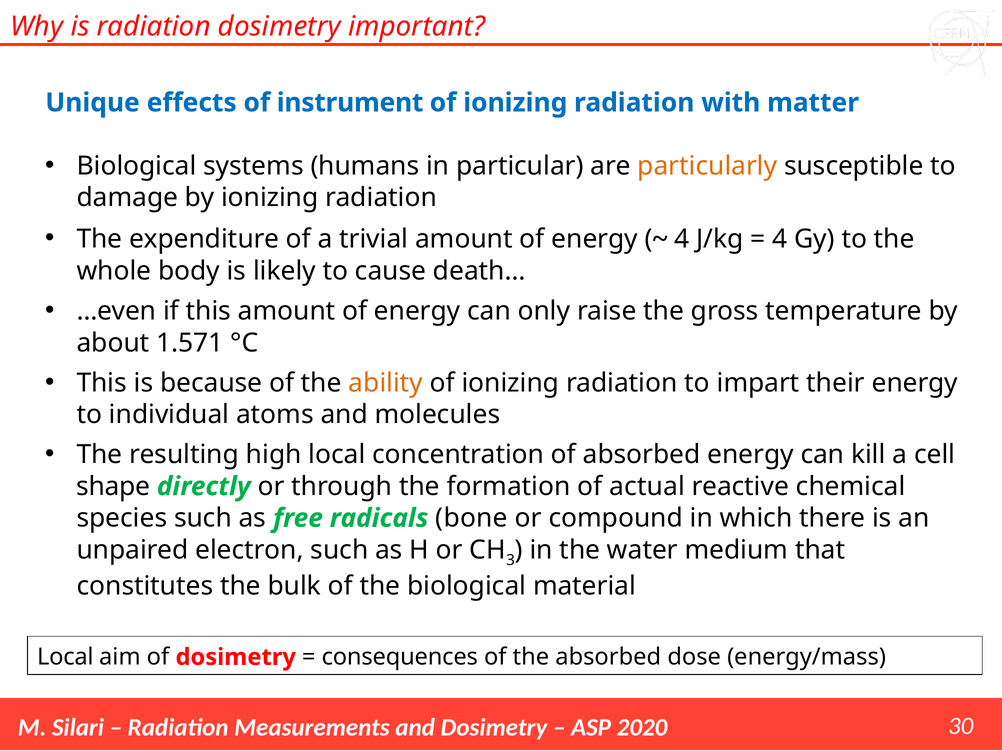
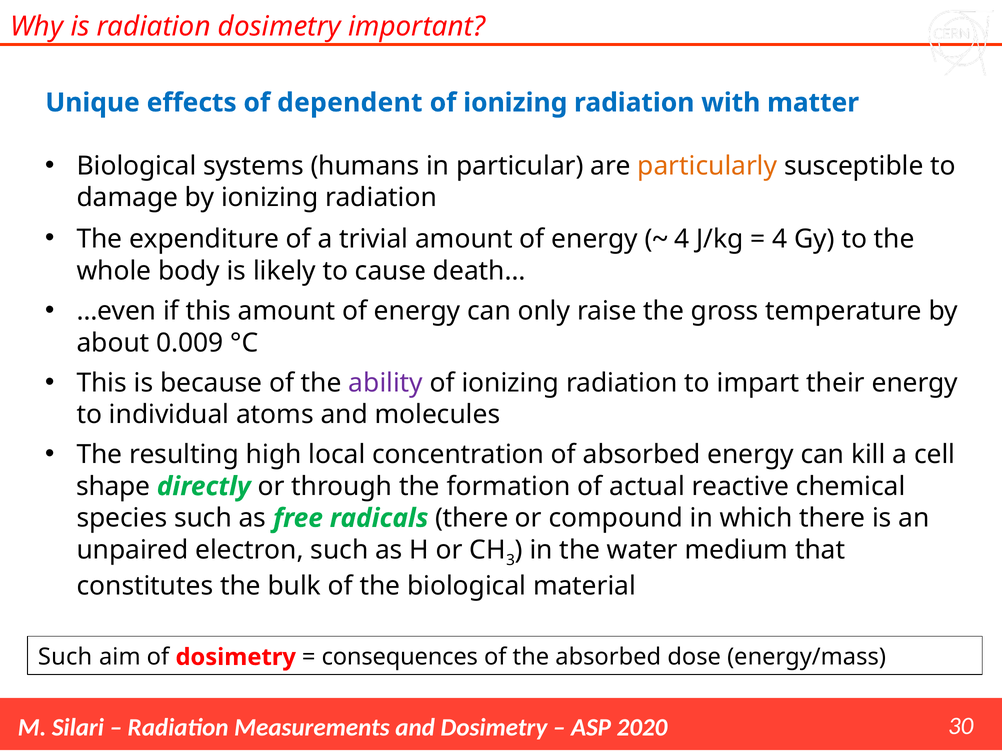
instrument: instrument -> dependent (350, 103)
1.571: 1.571 -> 0.009 (190, 343)
ability colour: orange -> purple (386, 383)
radicals bone: bone -> there (472, 519)
Local: Local -> Such (65, 658)
